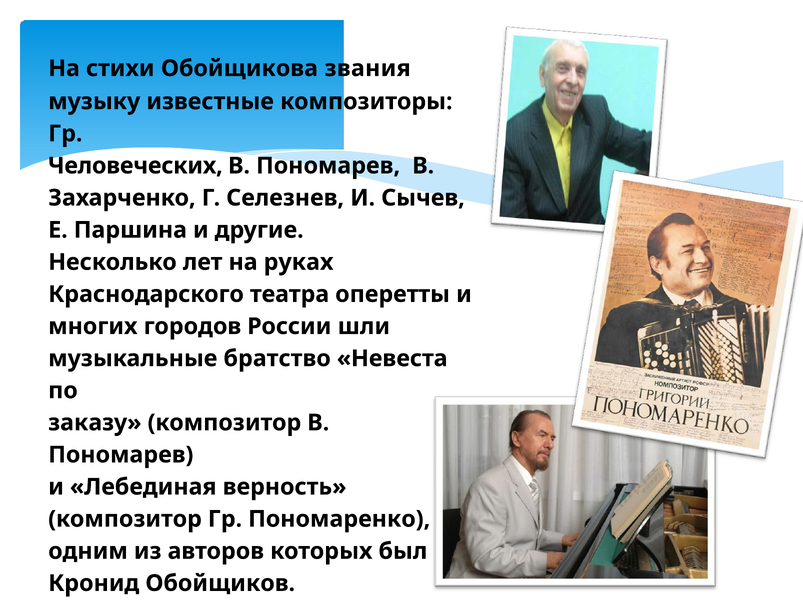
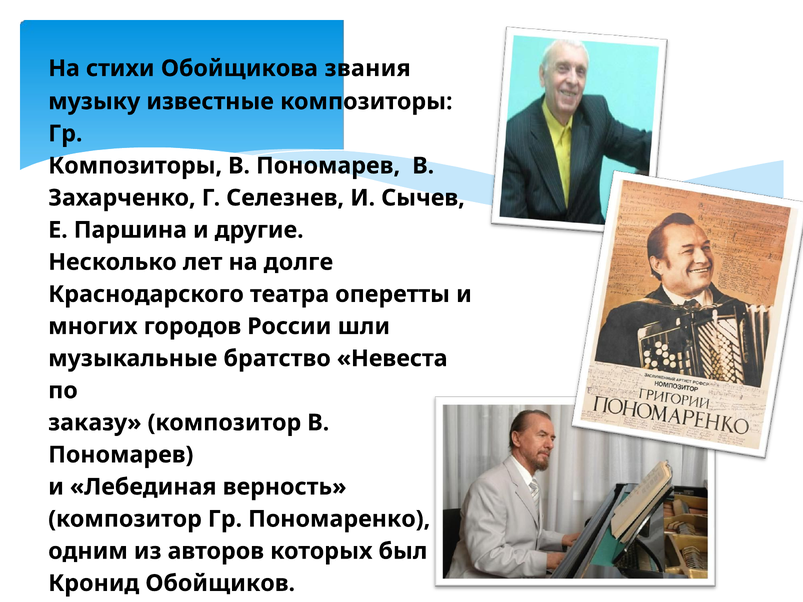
Человеческих: Человеческих -> Композиторы (135, 166)
руках: руках -> долге (298, 262)
